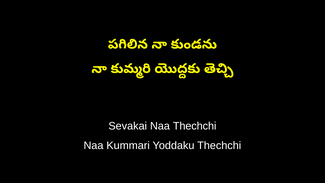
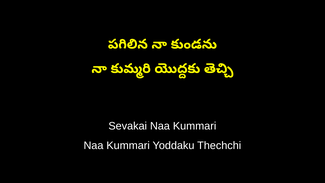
Thechchi: Thechchi -> Kummari (195, 126)
